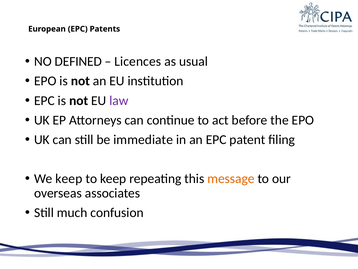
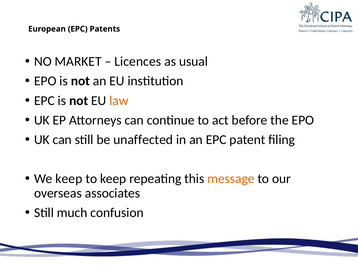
DEFINED: DEFINED -> MARKET (78, 61)
law colour: purple -> orange (119, 100)
immediate: immediate -> unaffected (143, 139)
